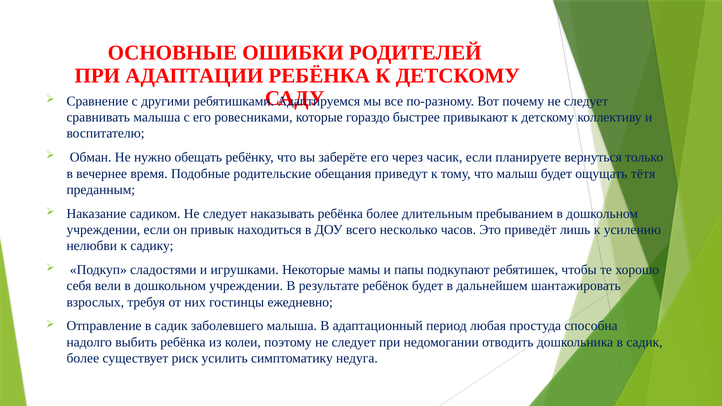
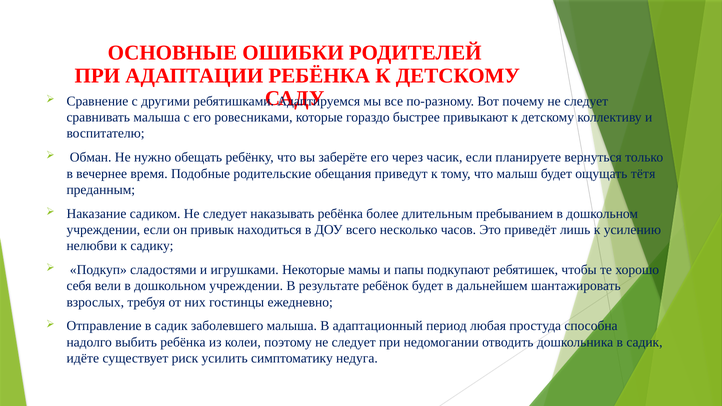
более: более -> идёте (83, 359)
